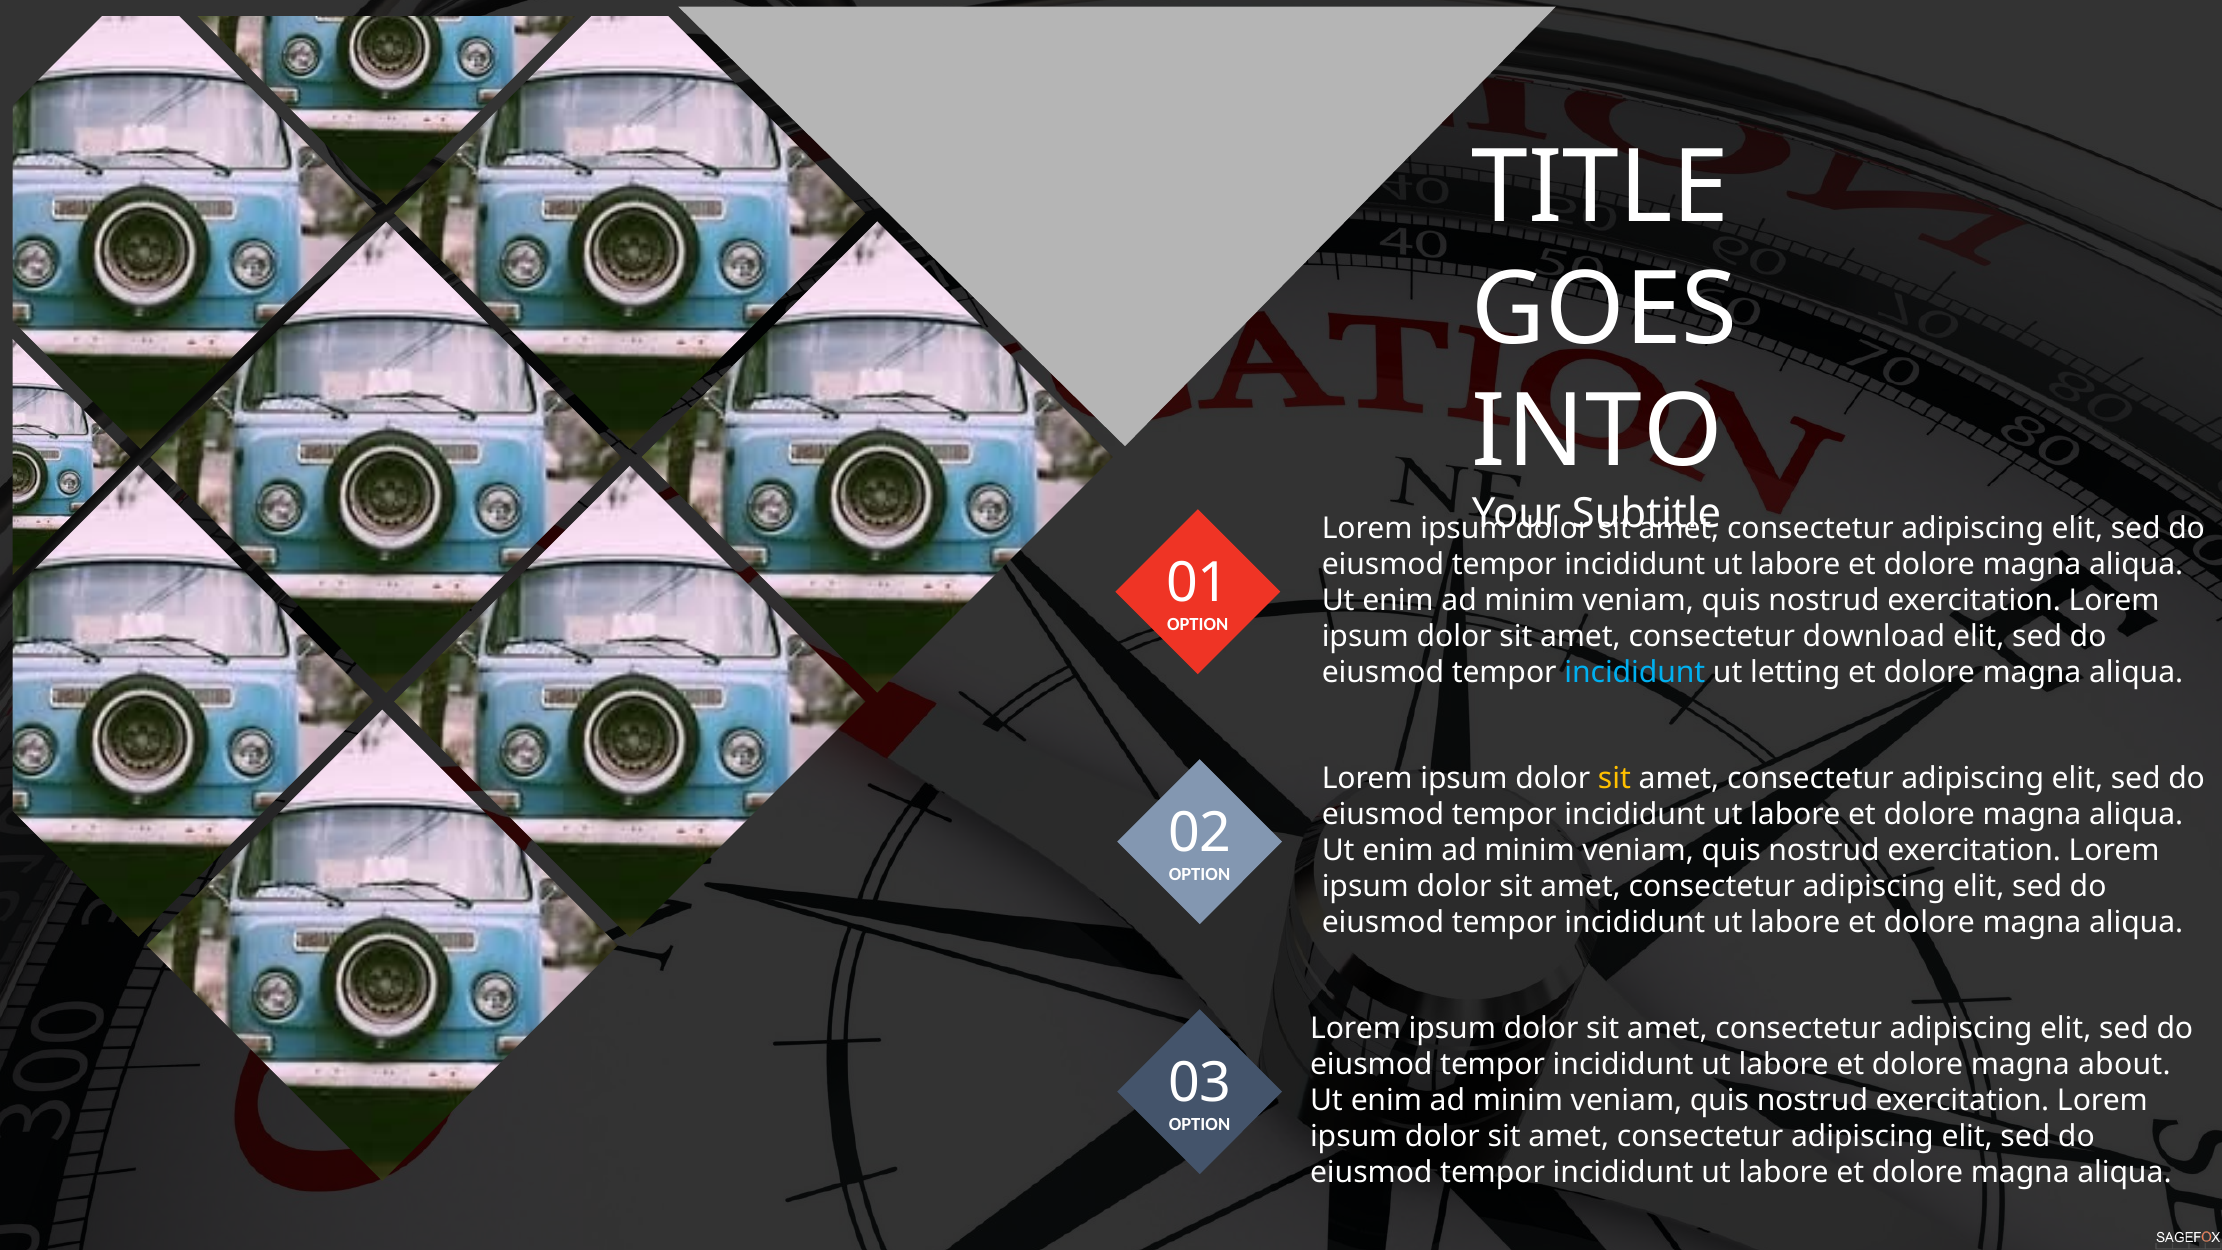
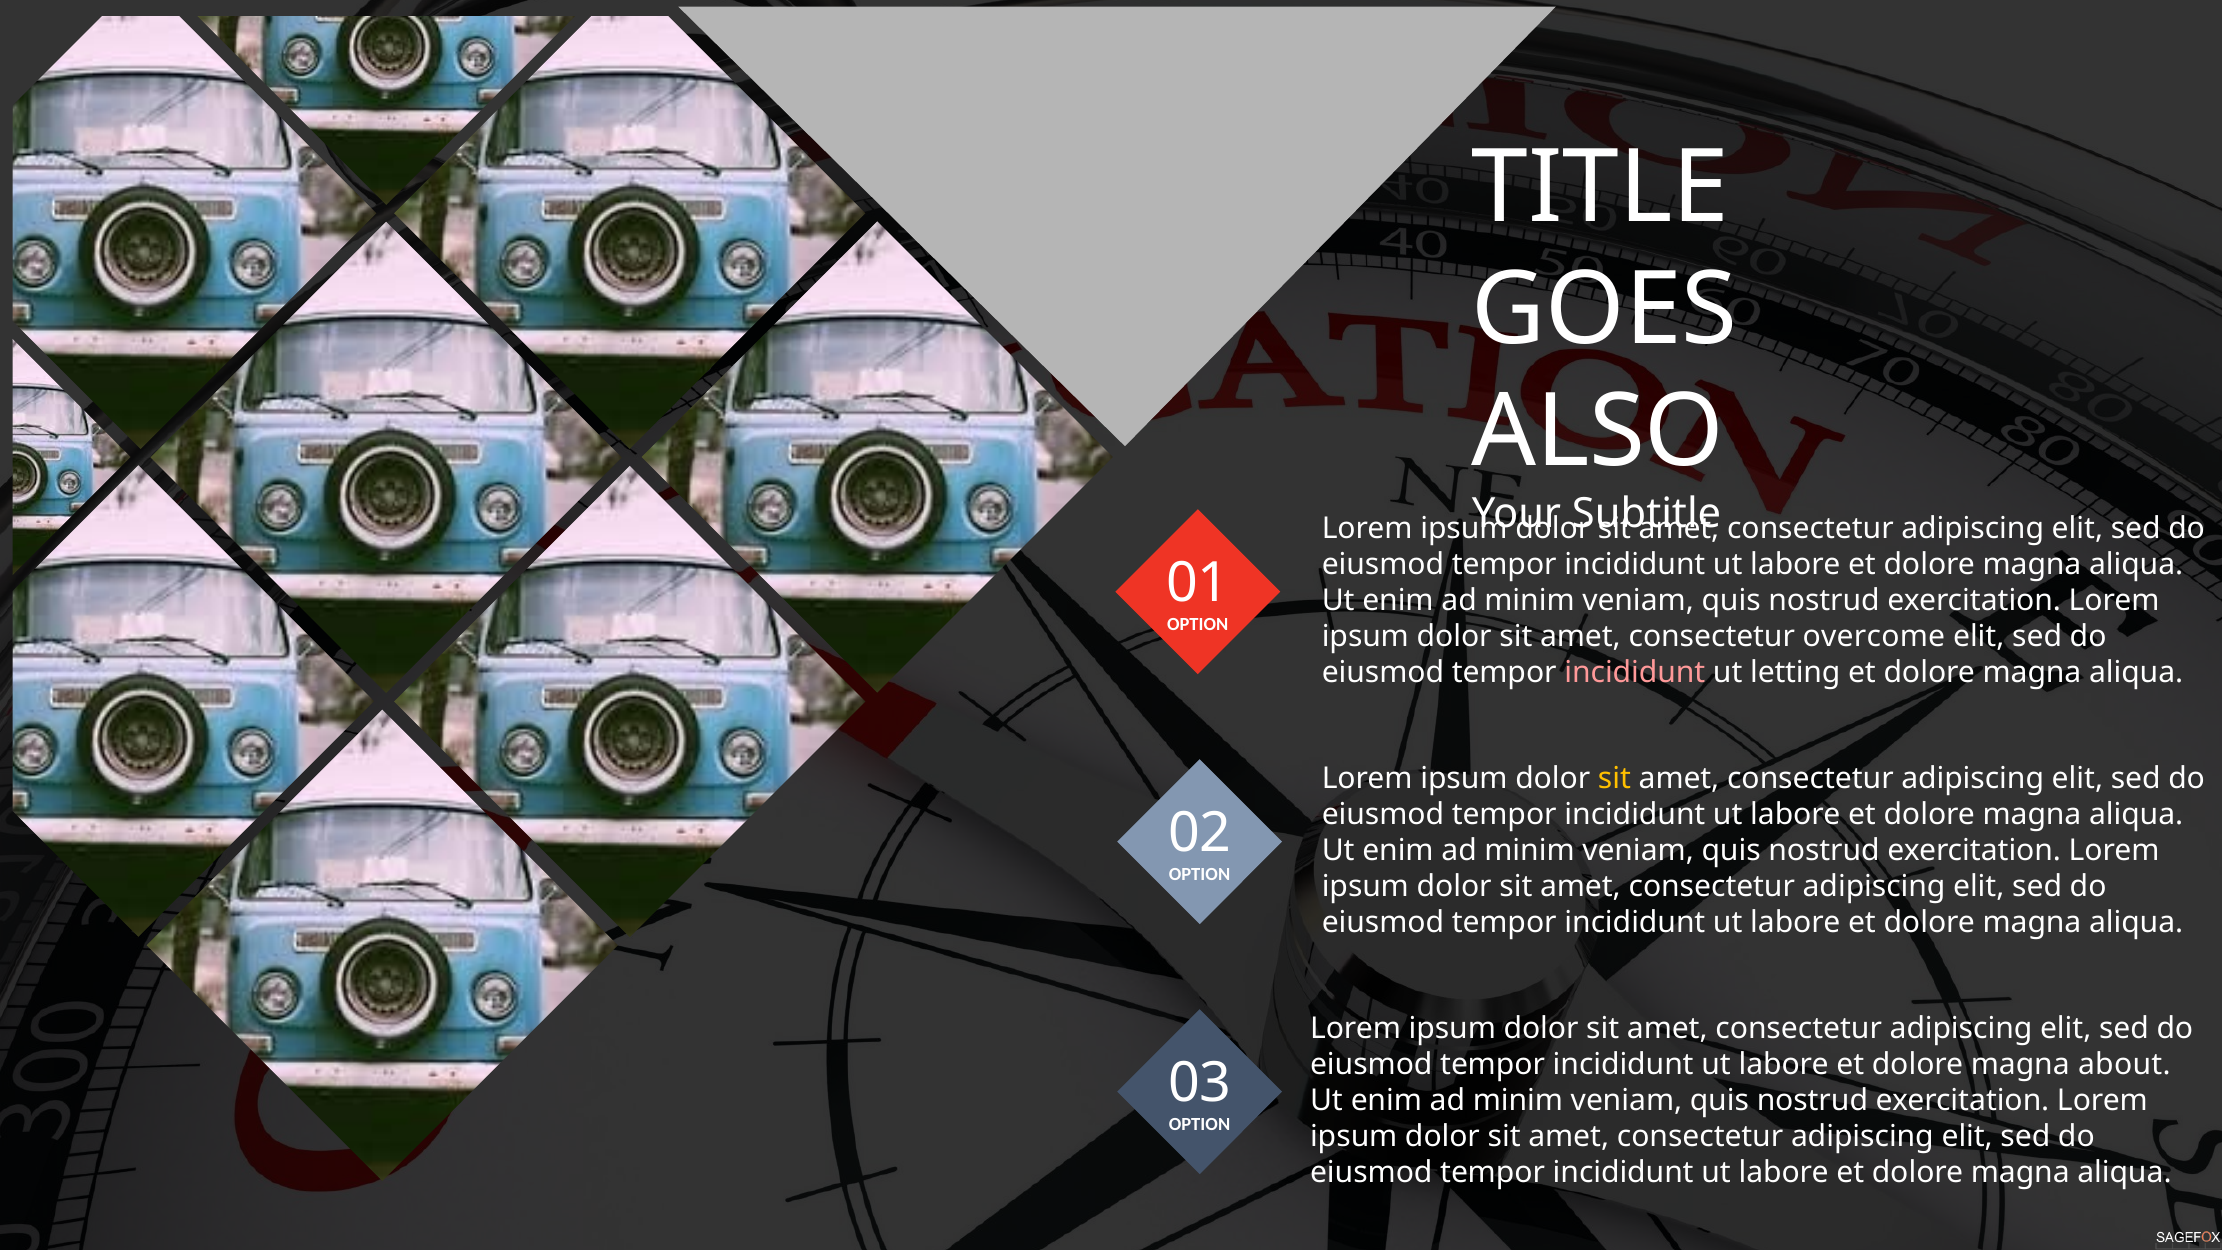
INTO: INTO -> ALSO (1598, 432)
download: download -> overcome (1874, 637)
incididunt colour: light blue -> pink (1635, 673)
